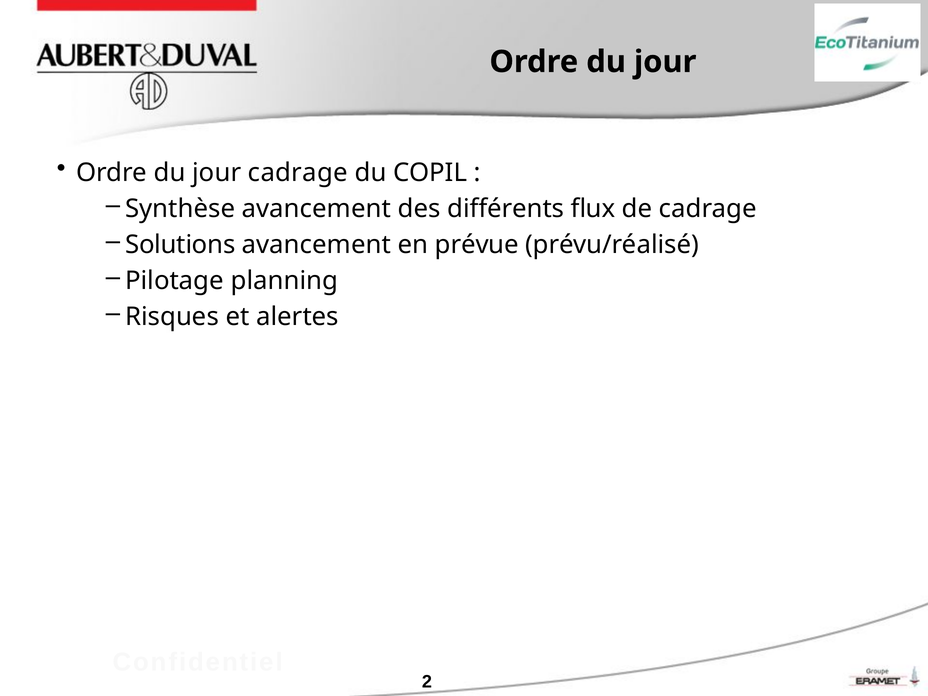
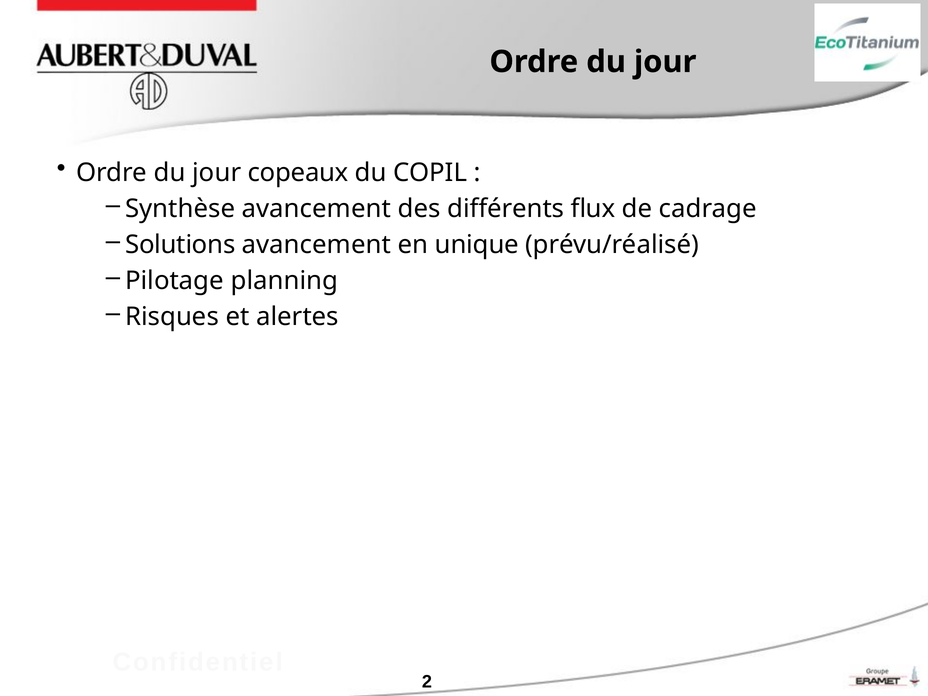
jour cadrage: cadrage -> copeaux (298, 173)
prévue: prévue -> unique (477, 245)
